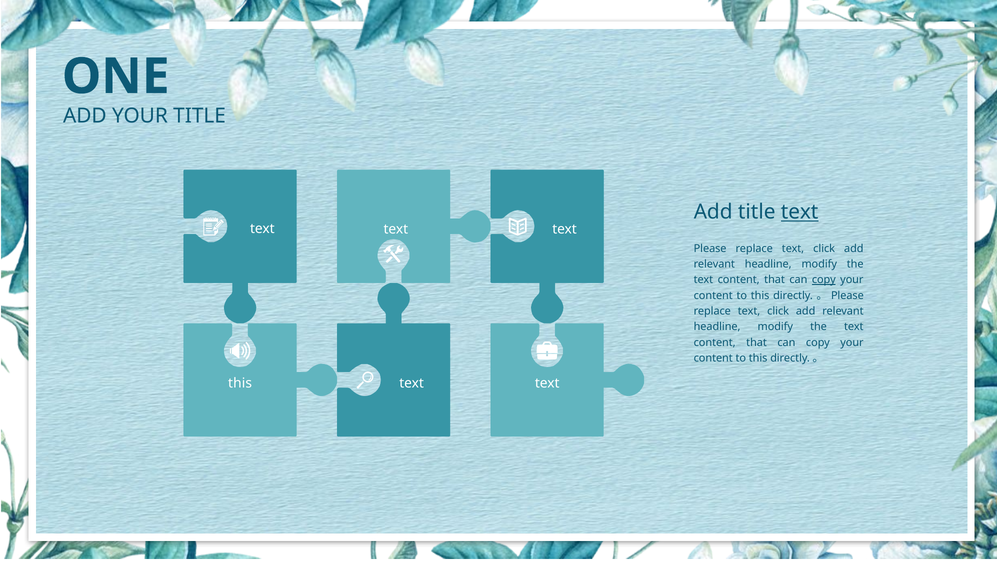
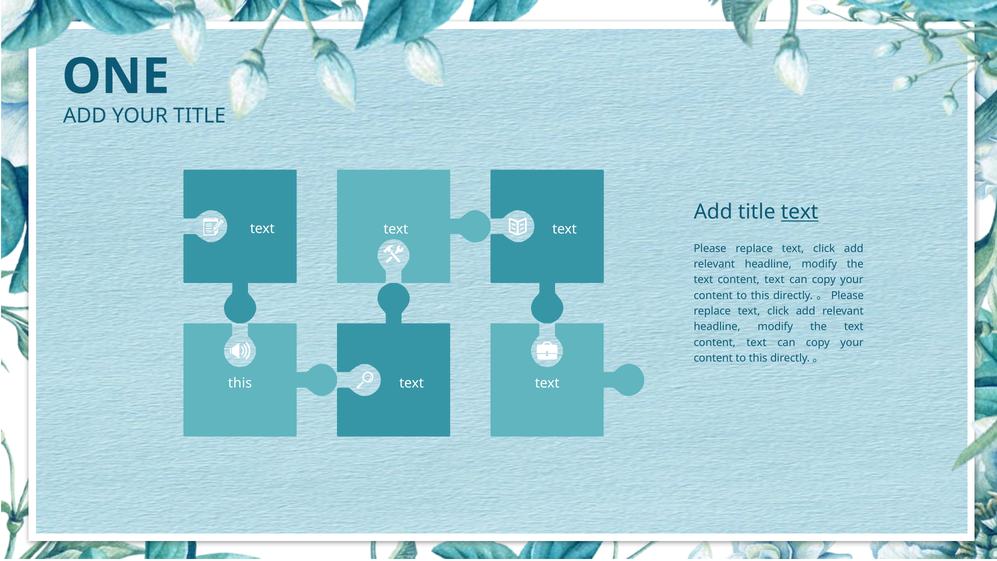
that: that -> text (774, 280)
copy underline: present -> none (824, 280)
that: that -> text (756, 342)
